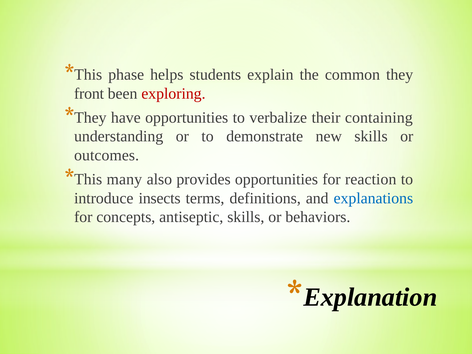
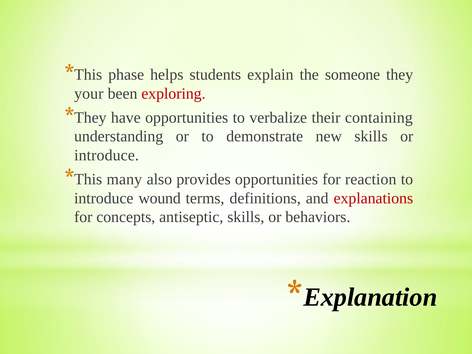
common: common -> someone (353, 75)
front: front -> your (89, 94)
outcomes: outcomes -> introduce (107, 155)
insects: insects -> wound (160, 198)
explanations colour: blue -> red (373, 198)
